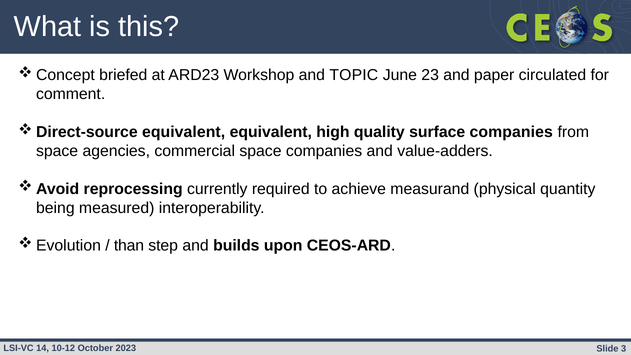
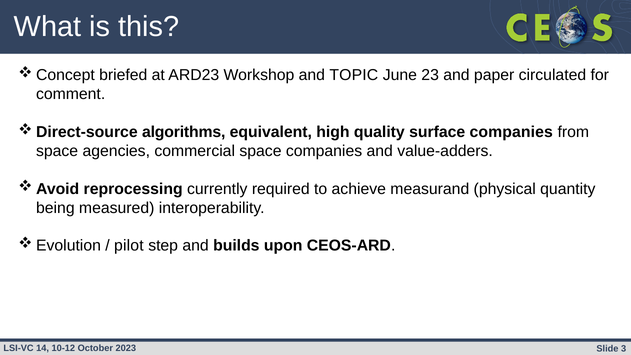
equivalent: equivalent -> algorithms (184, 132)
than: than -> pilot (129, 246)
